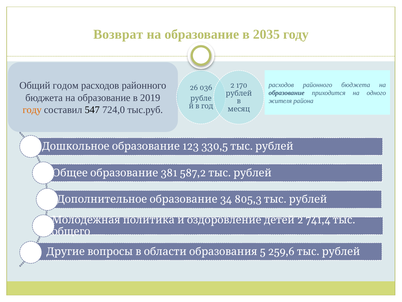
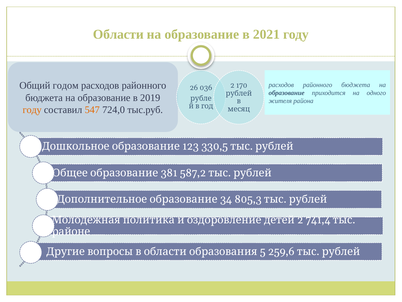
Возврат: Возврат -> Области (118, 34)
2035: 2035 -> 2021 (266, 34)
547 colour: black -> orange (92, 110)
общего: общего -> районе (71, 231)
